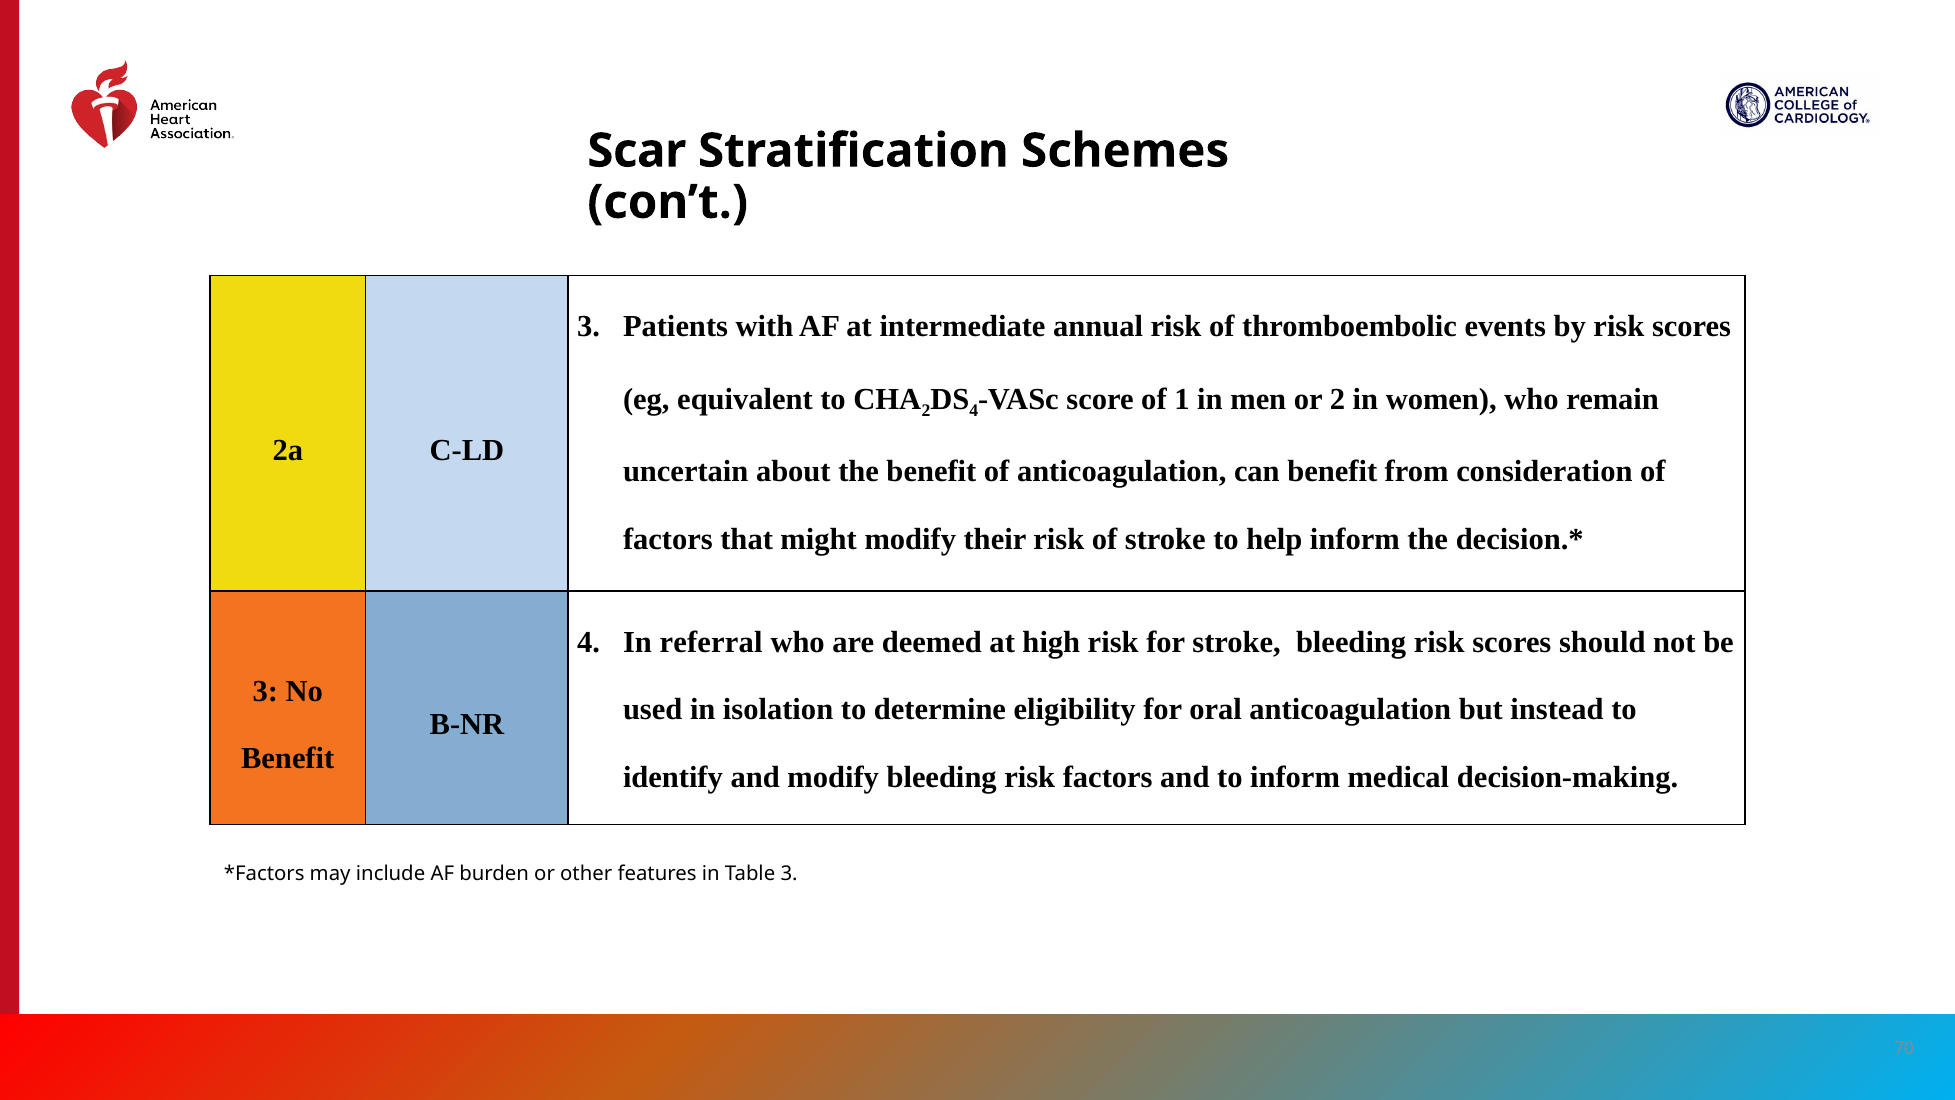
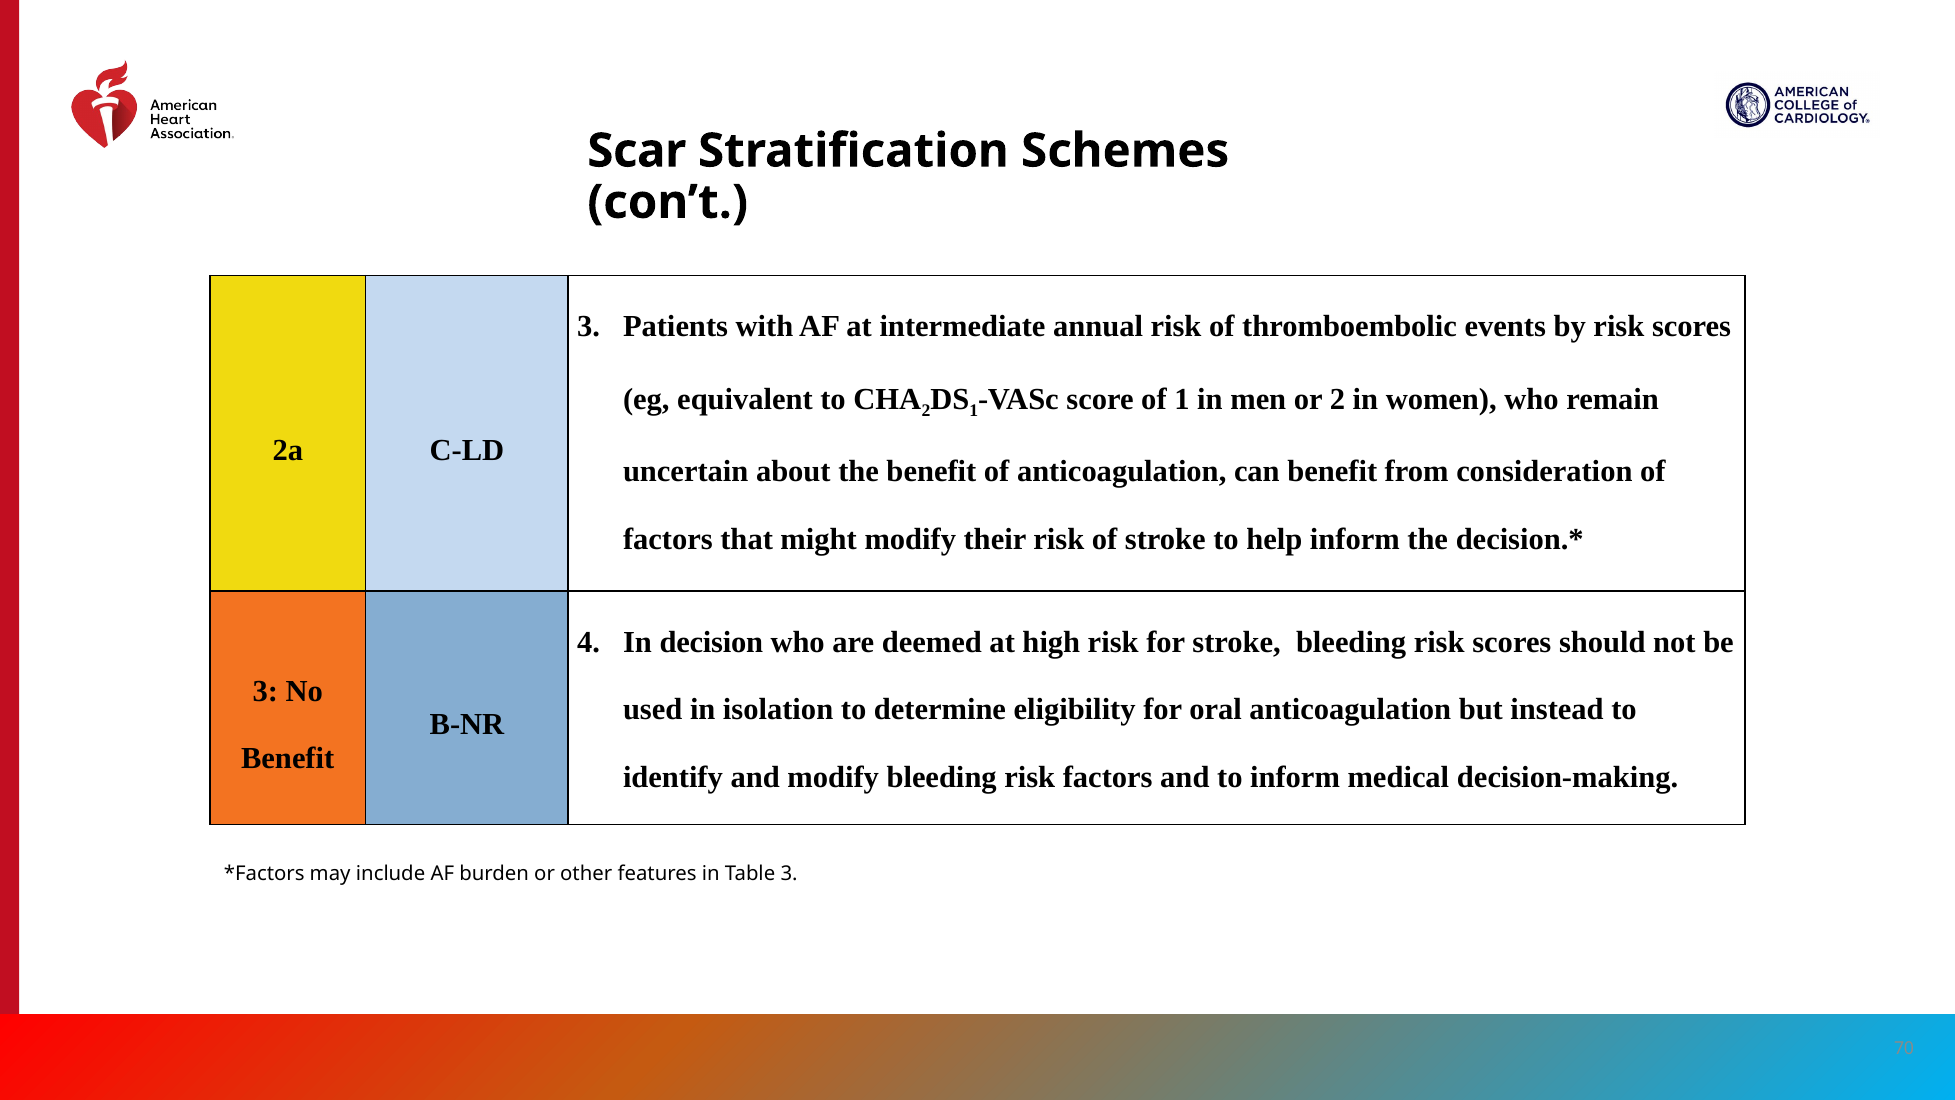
4: 4 -> 1 (974, 411)
referral: referral -> decision (711, 642)
